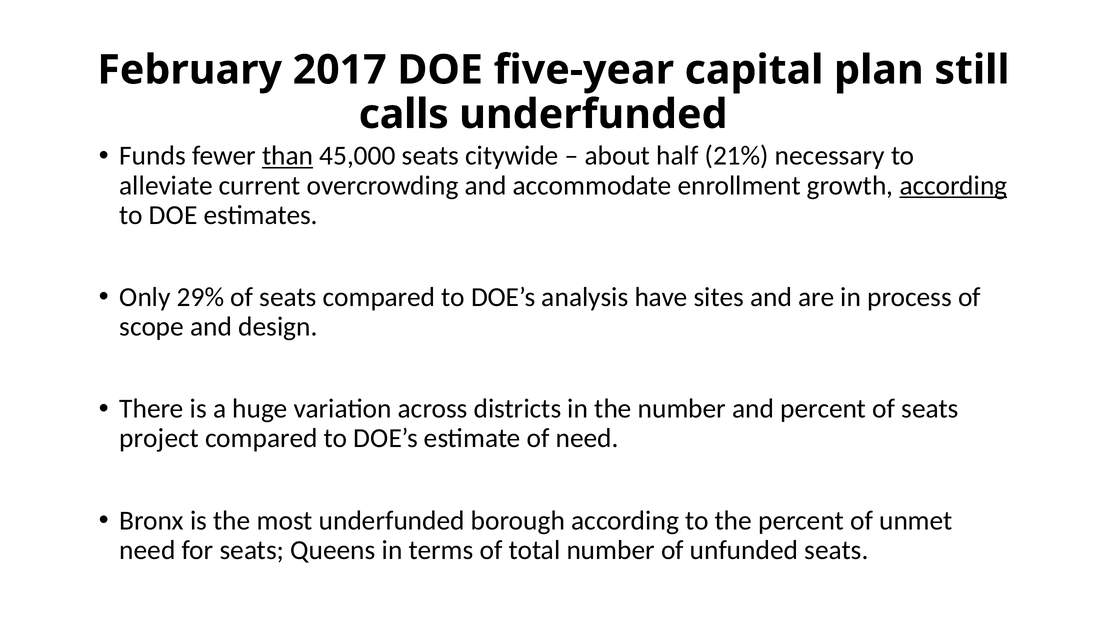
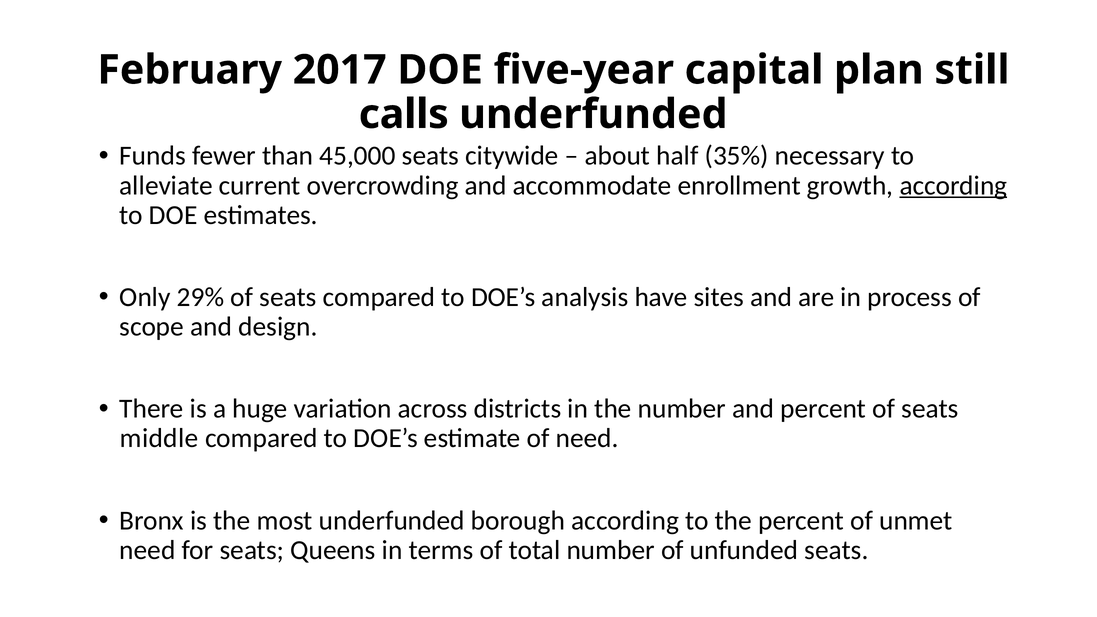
than underline: present -> none (288, 156)
21%: 21% -> 35% (737, 156)
project: project -> middle (159, 438)
